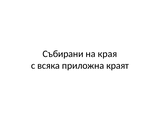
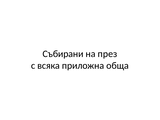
края: края -> през (107, 54)
краят: краят -> обща (118, 66)
